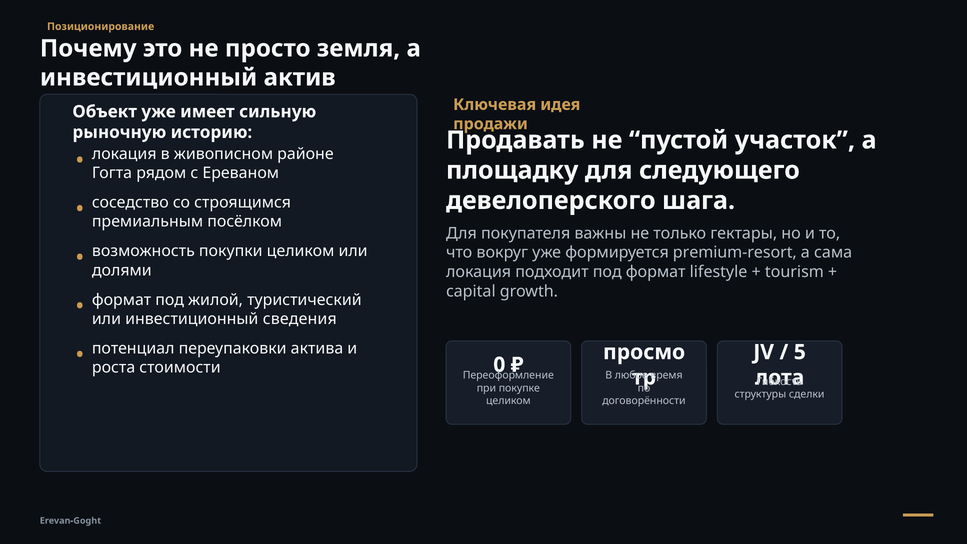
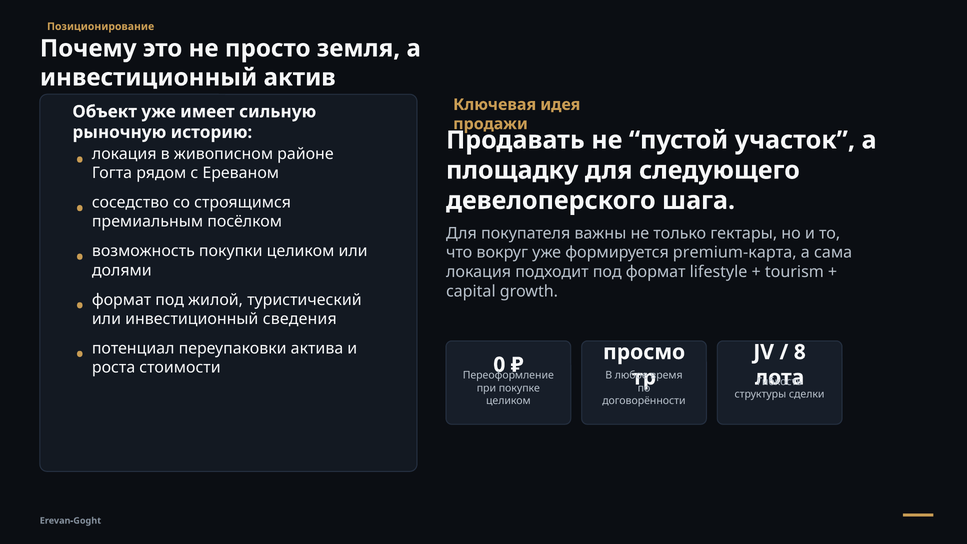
premium-resort: premium-resort -> premium-карта (735, 253)
5: 5 -> 8 (800, 352)
